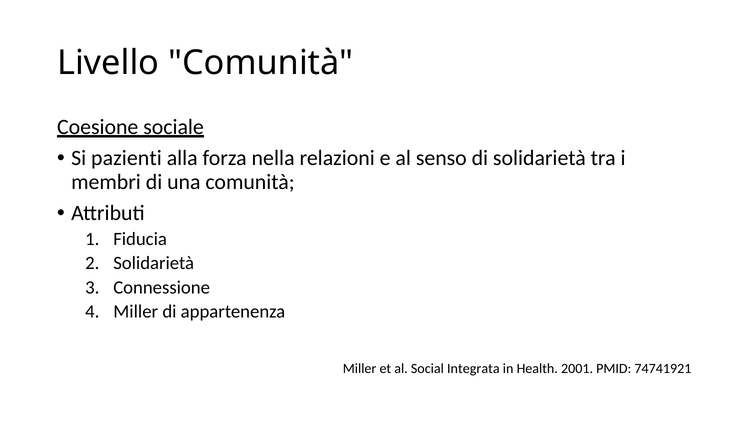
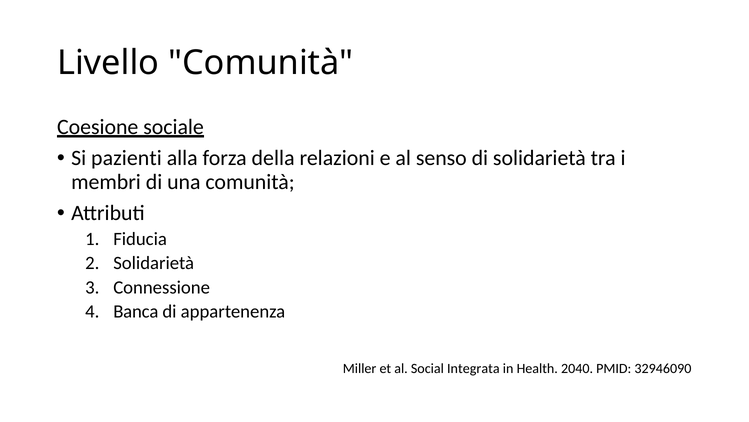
nella: nella -> della (273, 158)
Miller: Miller -> Banca (136, 311)
2001: 2001 -> 2040 (577, 368)
74741921: 74741921 -> 32946090 (663, 368)
